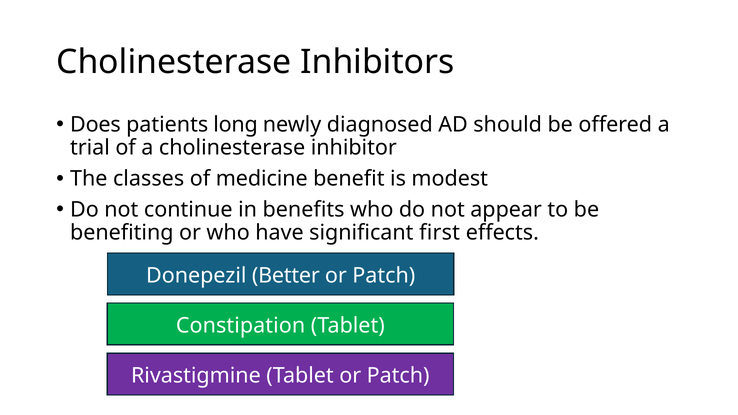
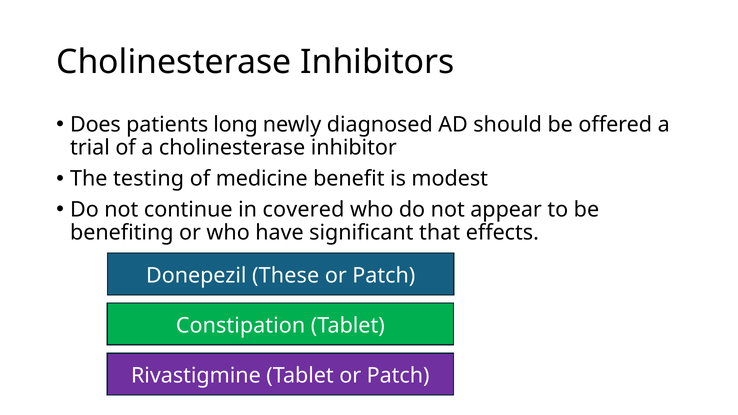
classes: classes -> testing (149, 179)
benefits: benefits -> covered (303, 210)
first: first -> that (440, 233)
Better: Better -> These (286, 276)
